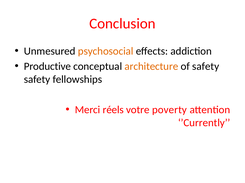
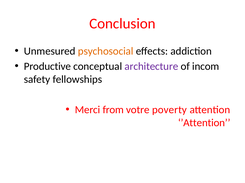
architecture colour: orange -> purple (151, 67)
of safety: safety -> incom (206, 67)
réels: réels -> from (113, 110)
’Currently: ’Currently -> ’Attention (204, 123)
